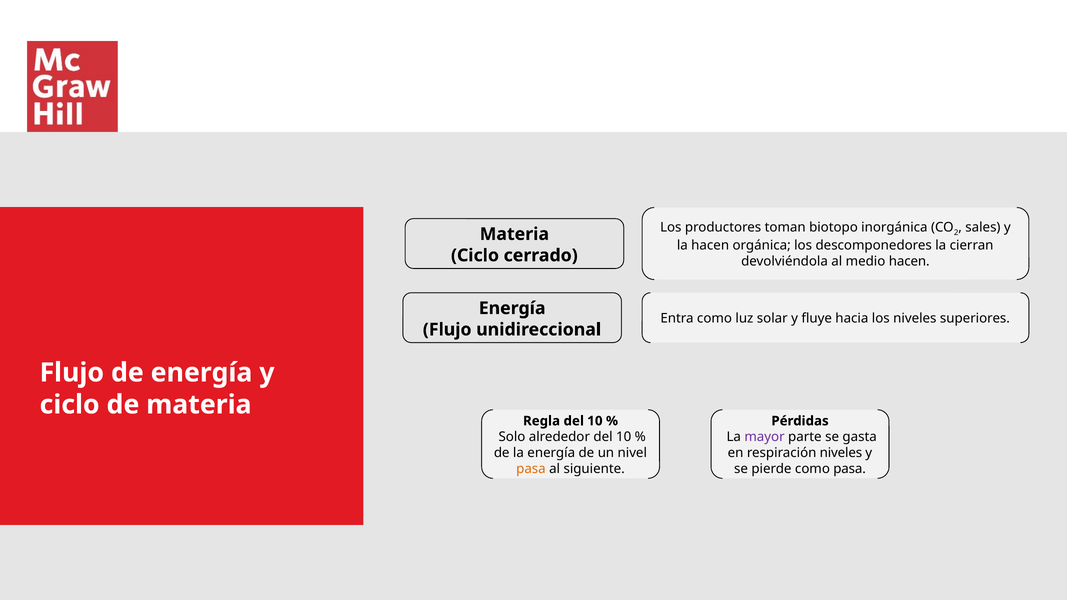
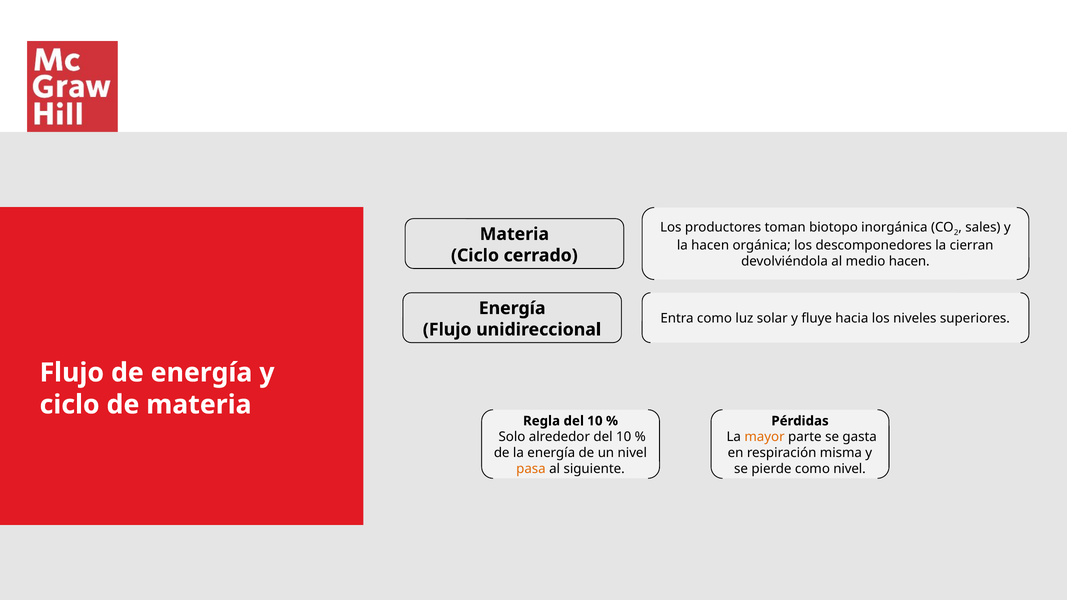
mayor colour: purple -> orange (765, 437)
respiración niveles: niveles -> misma (841, 453)
como pasa: pasa -> nivel (850, 469)
